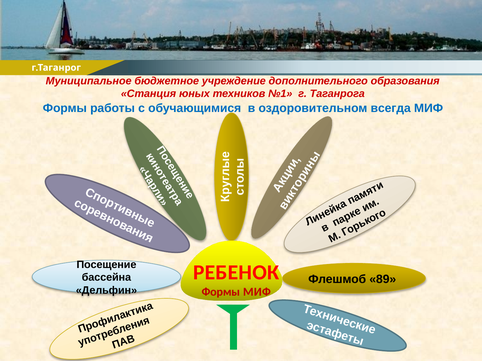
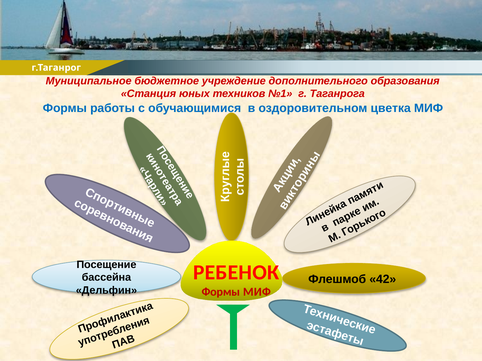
всегда: всегда -> цветка (391, 108)
89: 89 -> 42 (383, 279)
